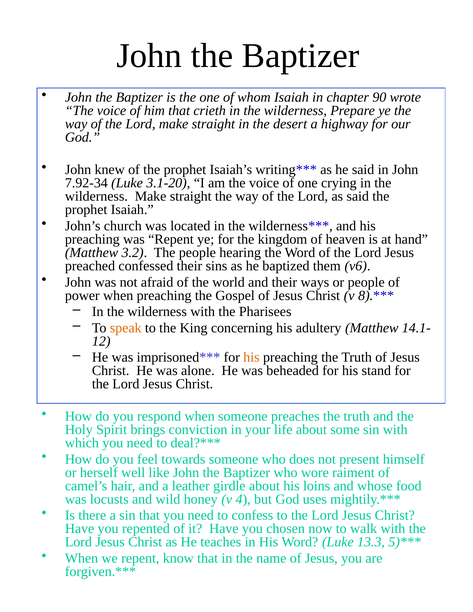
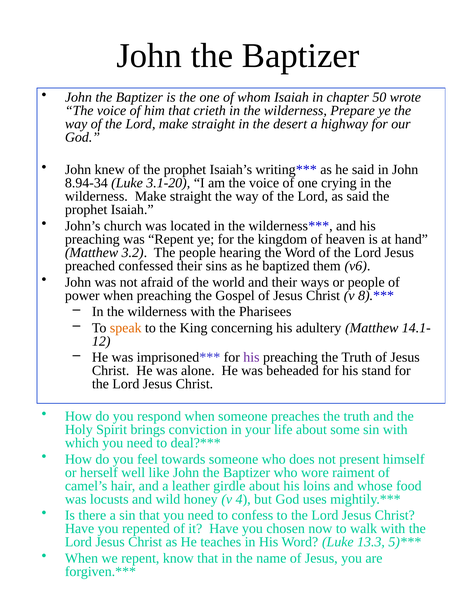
90: 90 -> 50 (379, 97)
7.92-34: 7.92-34 -> 8.94-34 (86, 183)
his colour: orange -> purple (251, 357)
